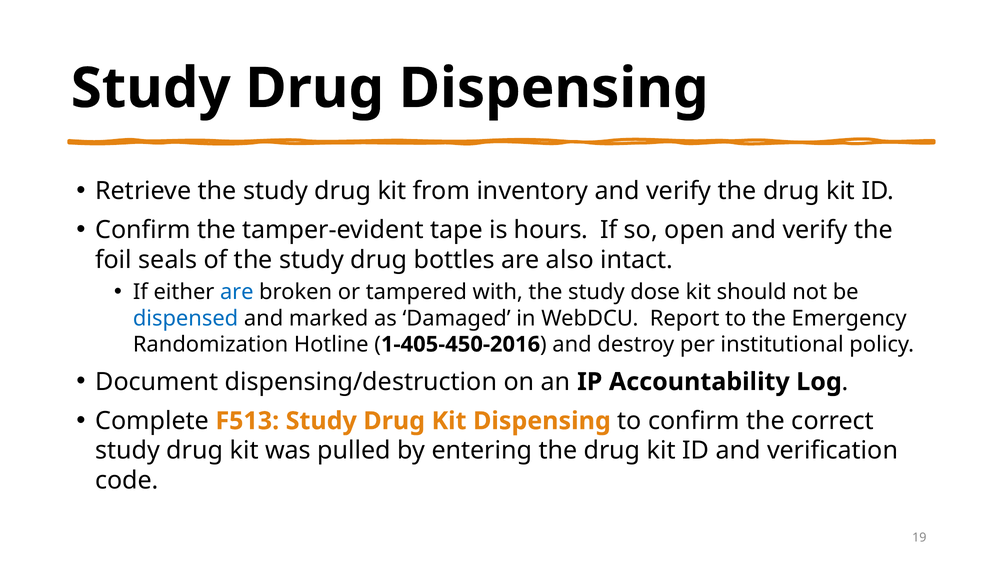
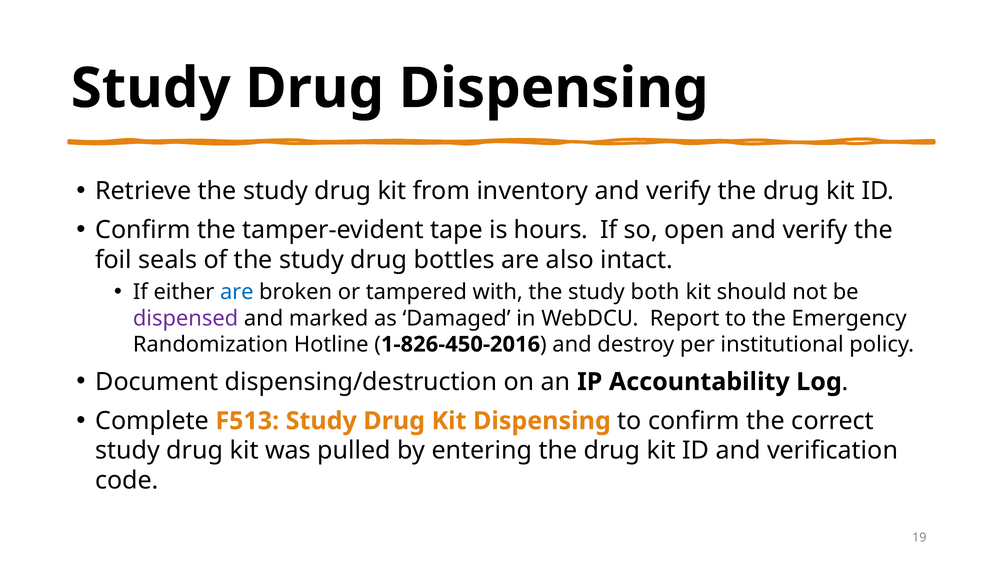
dose: dose -> both (655, 292)
dispensed colour: blue -> purple (186, 318)
1-405-450-2016: 1-405-450-2016 -> 1-826-450-2016 (461, 344)
